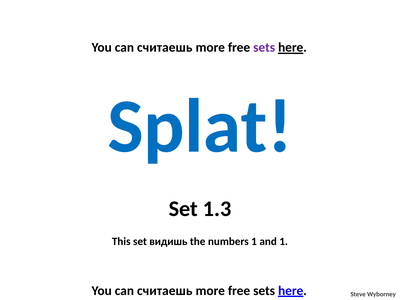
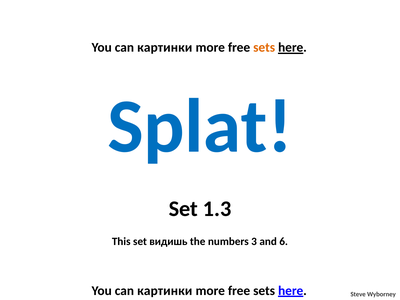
считаешь: считаешь -> картинки (165, 48)
sets colour: purple -> orange (264, 48)
numbers 1: 1 -> 3 (254, 241)
and 1: 1 -> 6 (284, 241)
считаешь: считаешь -> картинки (165, 291)
